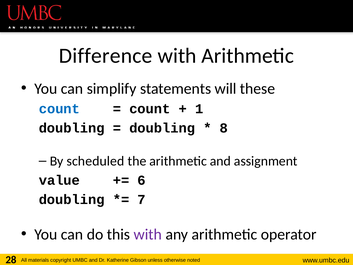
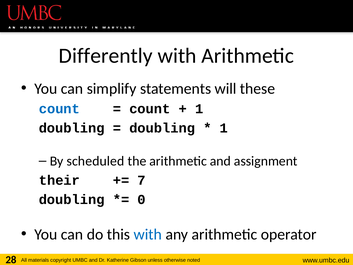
Difference: Difference -> Differently (106, 56)
8: 8 -> 1 (224, 128)
value: value -> their (59, 180)
6: 6 -> 7 (142, 180)
7: 7 -> 0 (142, 199)
with colour: purple -> blue (148, 234)
